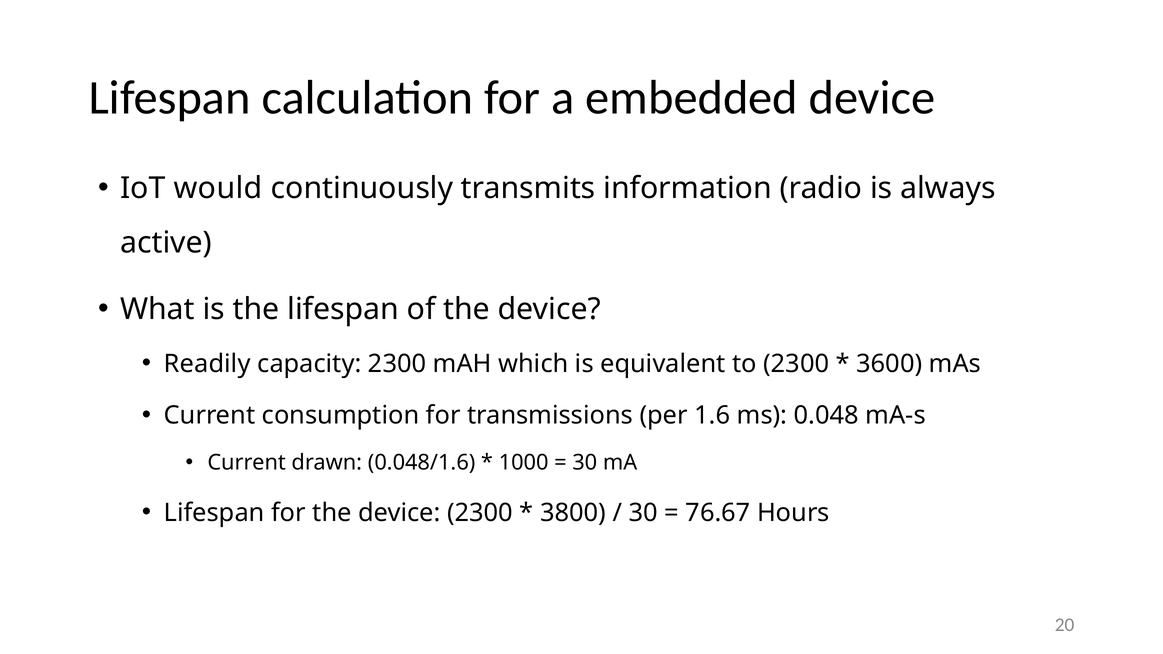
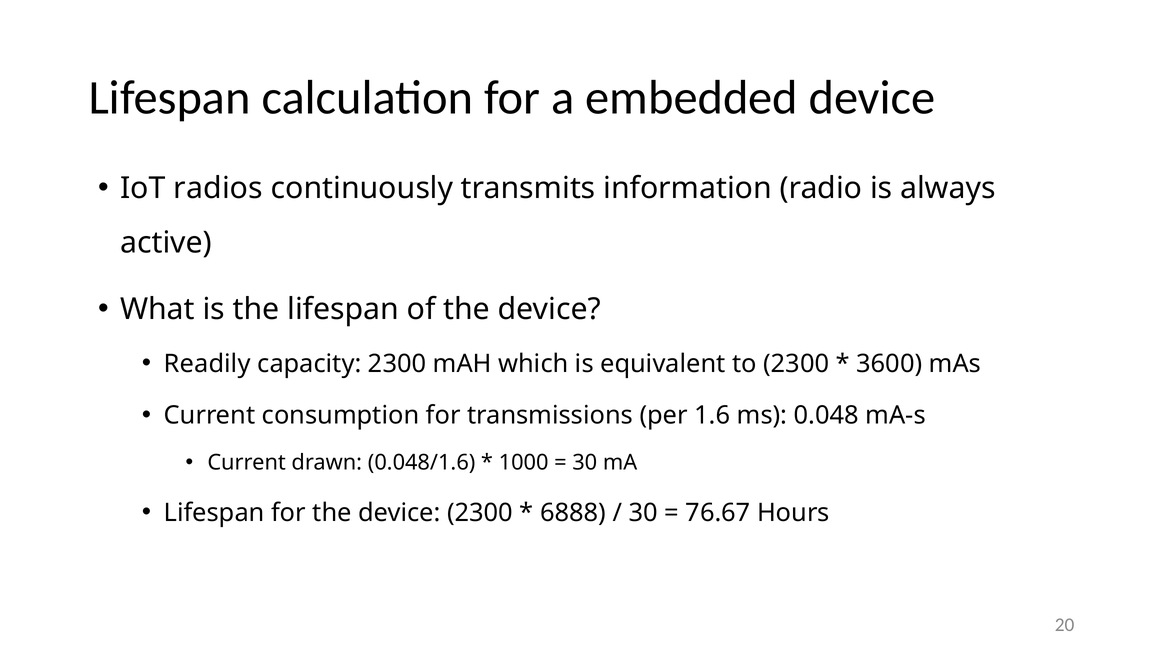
would: would -> radios (218, 188)
3800: 3800 -> 6888 (573, 513)
